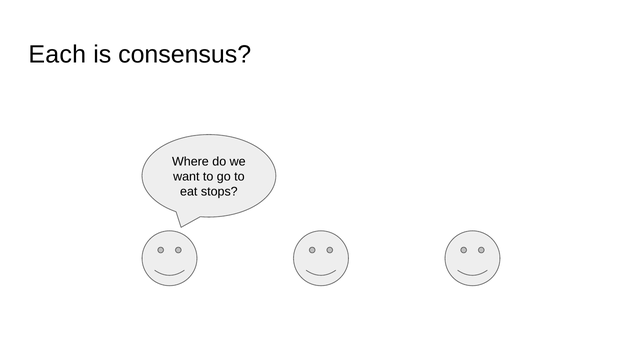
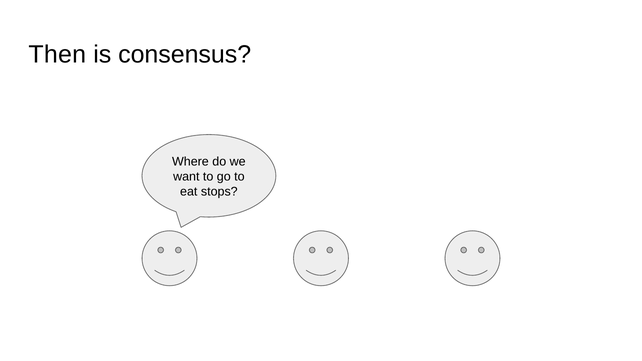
Each: Each -> Then (57, 54)
